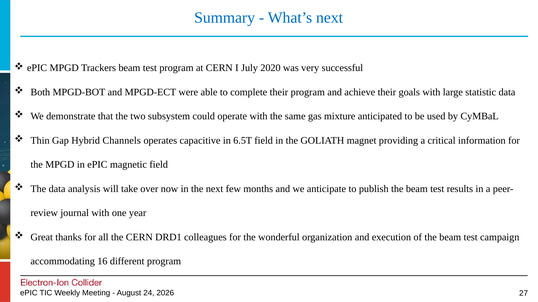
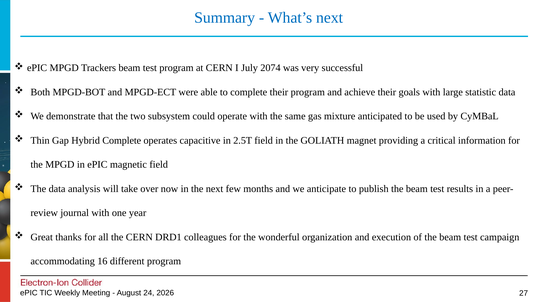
2020: 2020 -> 2074 (270, 68)
Hybrid Channels: Channels -> Complete (122, 141)
6.5T: 6.5T -> 2.5T (243, 141)
